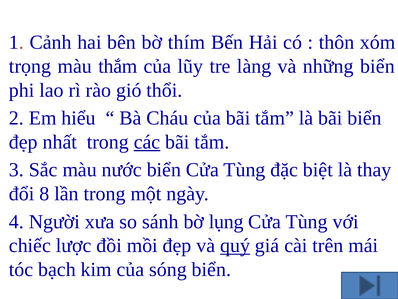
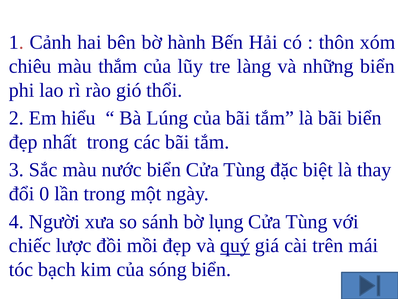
thím: thím -> hành (187, 42)
trọng: trọng -> chiêu (30, 66)
Cháu: Cháu -> Lúng (167, 118)
các underline: present -> none (147, 142)
8: 8 -> 0 (44, 194)
